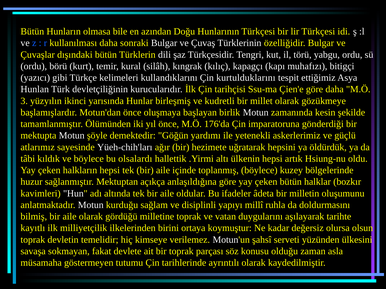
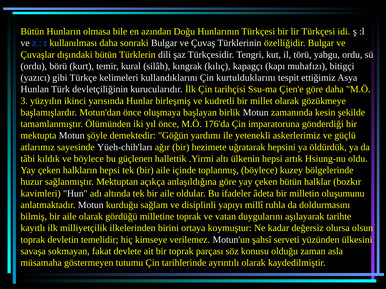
olsalardı: olsalardı -> güçlenen (135, 159)
